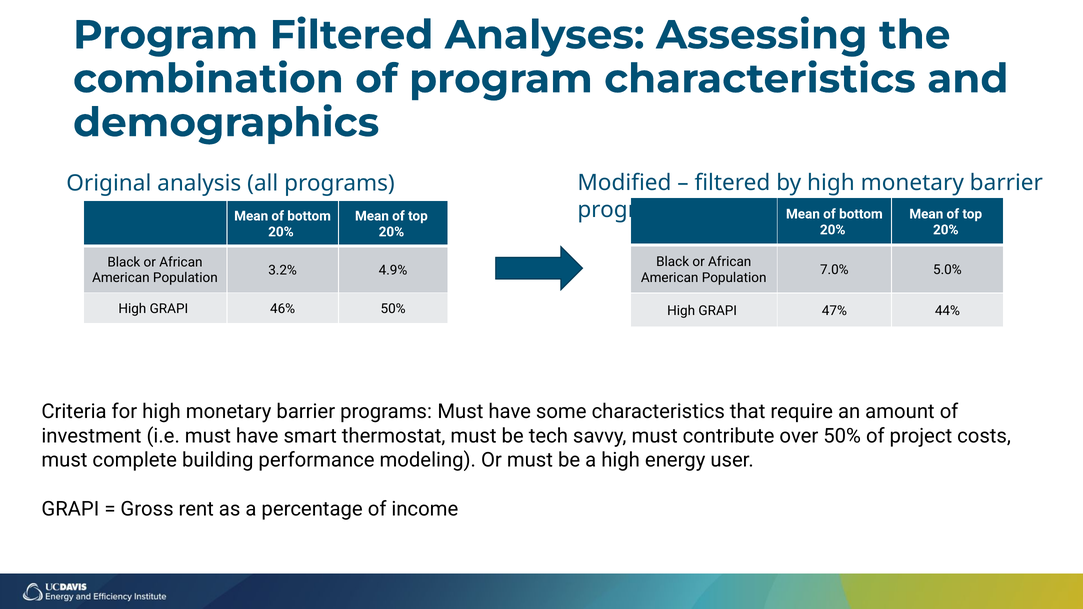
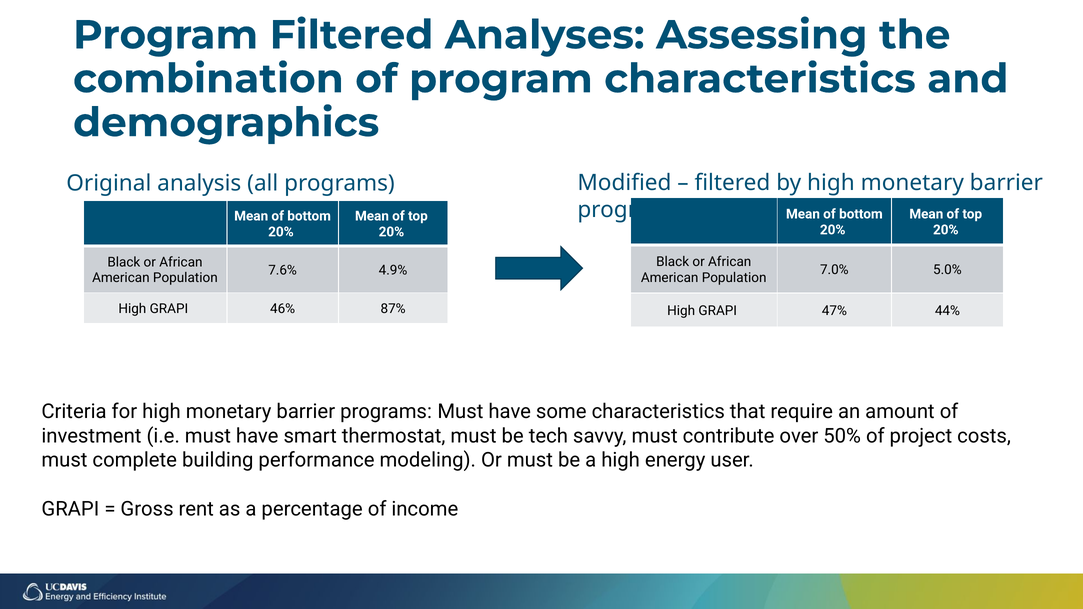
3.2%: 3.2% -> 7.6% (283, 270)
46% 50%: 50% -> 87% (393, 309)
